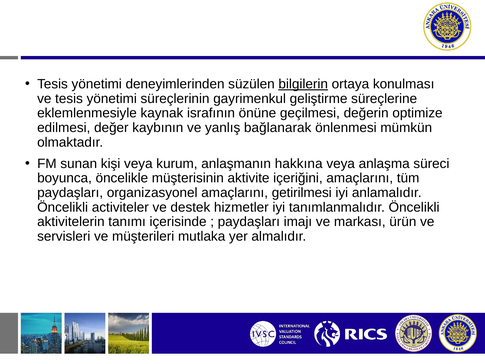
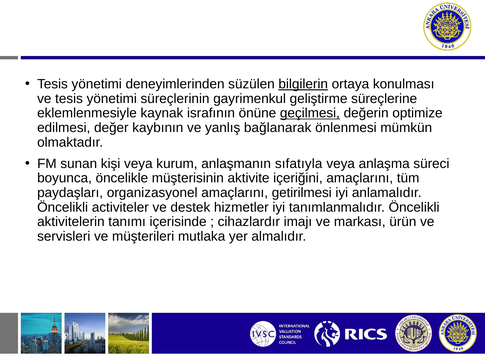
geçilmesi underline: none -> present (310, 113)
hakkına: hakkına -> sıfatıyla (299, 163)
paydaşları: paydaşları -> cihazlardır (249, 222)
